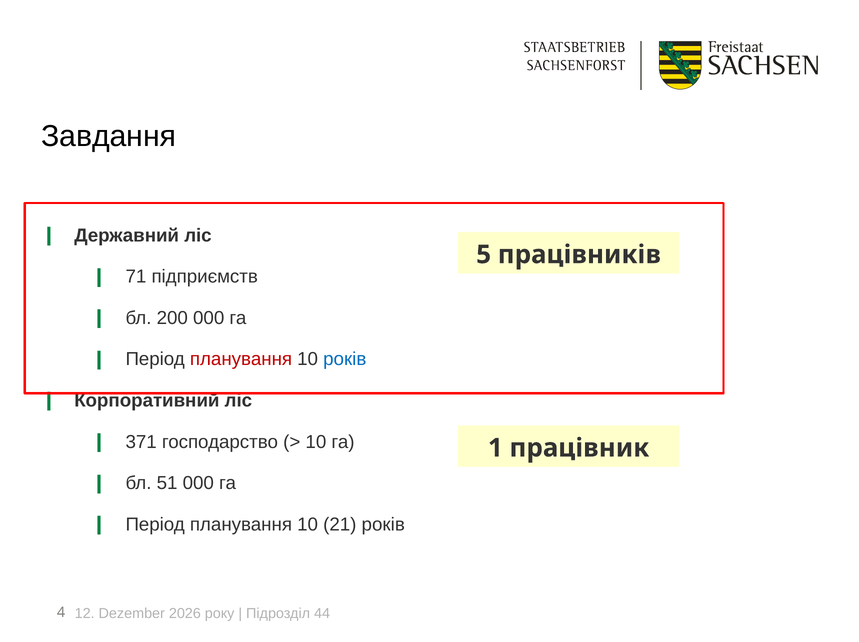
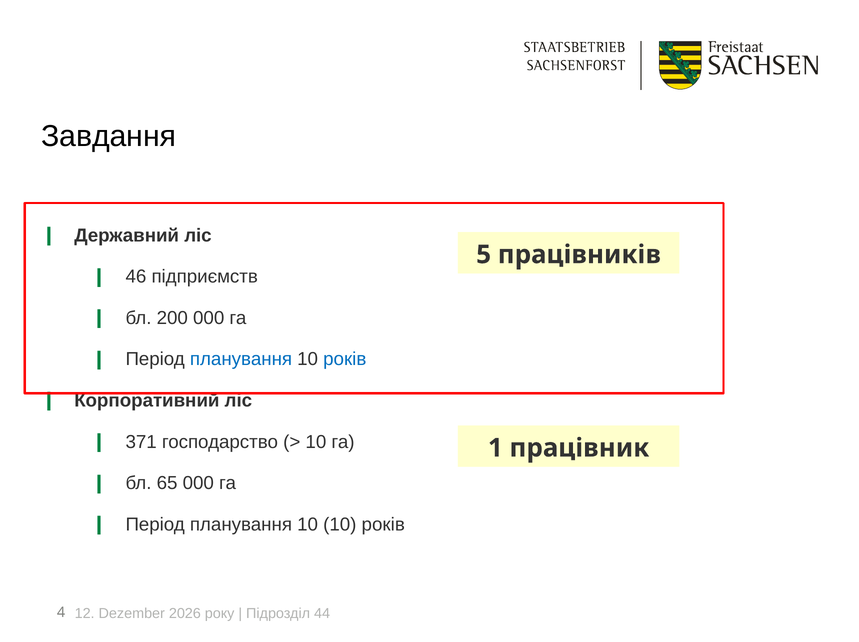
71: 71 -> 46 (136, 277)
планування colour: red -> blue (241, 359)
51: 51 -> 65 (167, 483)
10 21: 21 -> 10 (340, 525)
